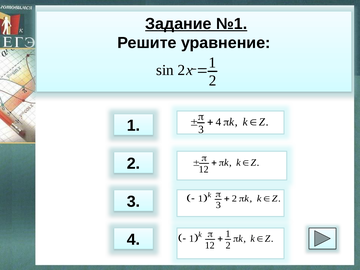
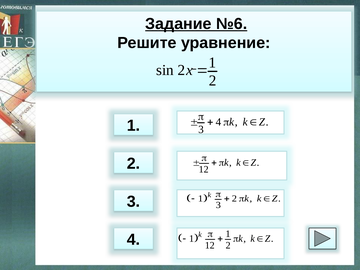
№1: №1 -> №6 (232, 24)
